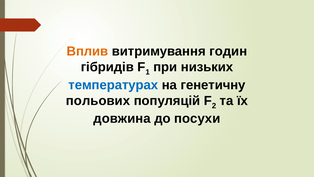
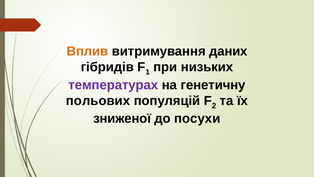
годин: годин -> даних (228, 51)
температурах colour: blue -> purple (113, 85)
довжина: довжина -> зниженої (122, 118)
